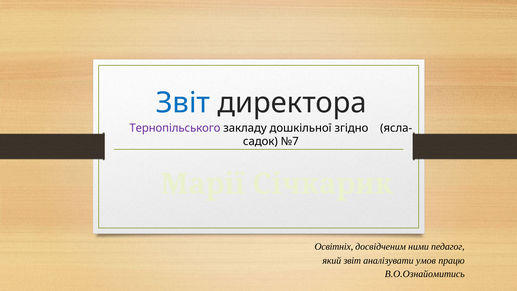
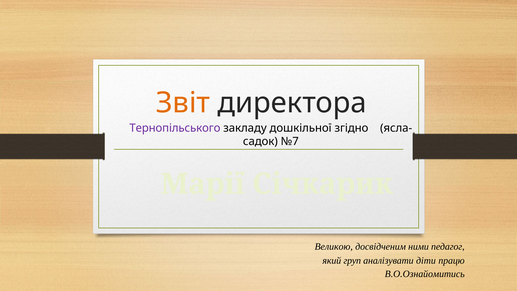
Звіт colour: blue -> orange (183, 103)
Освітніх: Освітніх -> Великою (334, 246)
який звіт: звіт -> груп (352, 260)
умов: умов -> діти (426, 260)
